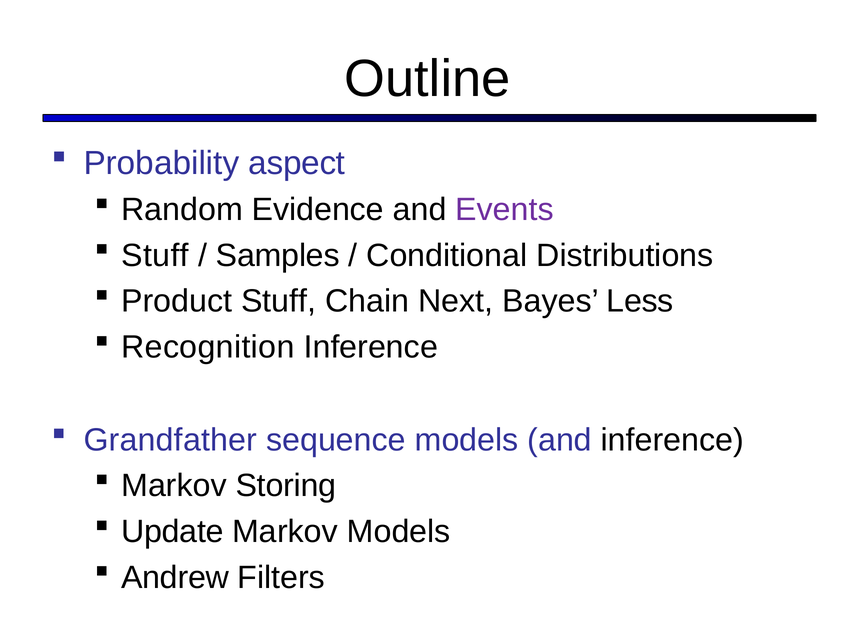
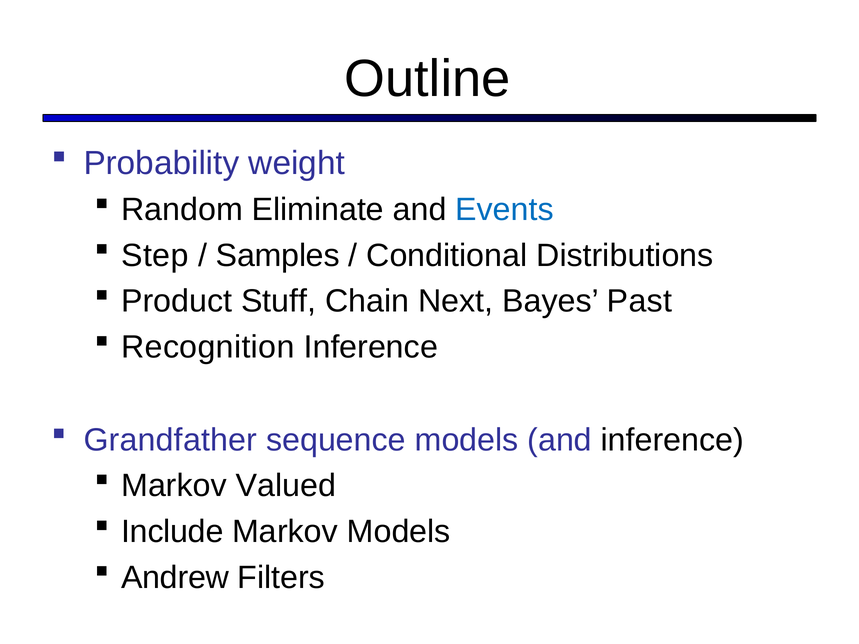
aspect: aspect -> weight (297, 163)
Evidence: Evidence -> Eliminate (318, 210)
Events colour: purple -> blue (505, 210)
Stuff: Stuff -> Step (155, 256)
Less: Less -> Past (640, 301)
Storing: Storing -> Valued (286, 486)
Update: Update -> Include (172, 532)
